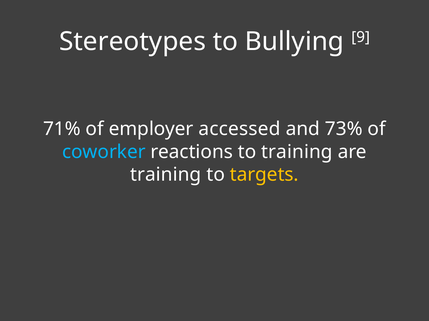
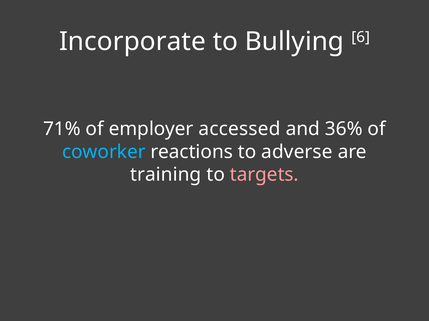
Stereotypes: Stereotypes -> Incorporate (132, 42)
9: 9 -> 6 (361, 37)
73%: 73% -> 36% (344, 129)
to training: training -> adverse (297, 152)
targets colour: yellow -> pink (264, 175)
